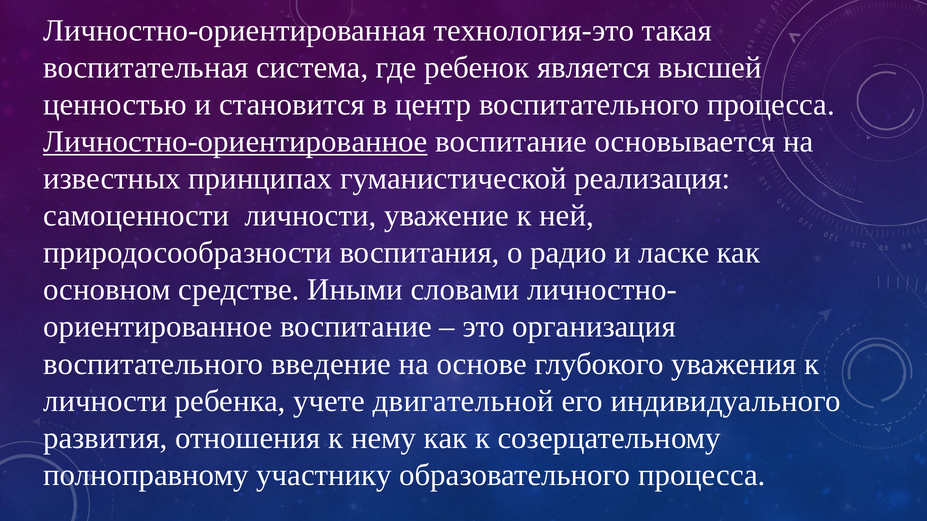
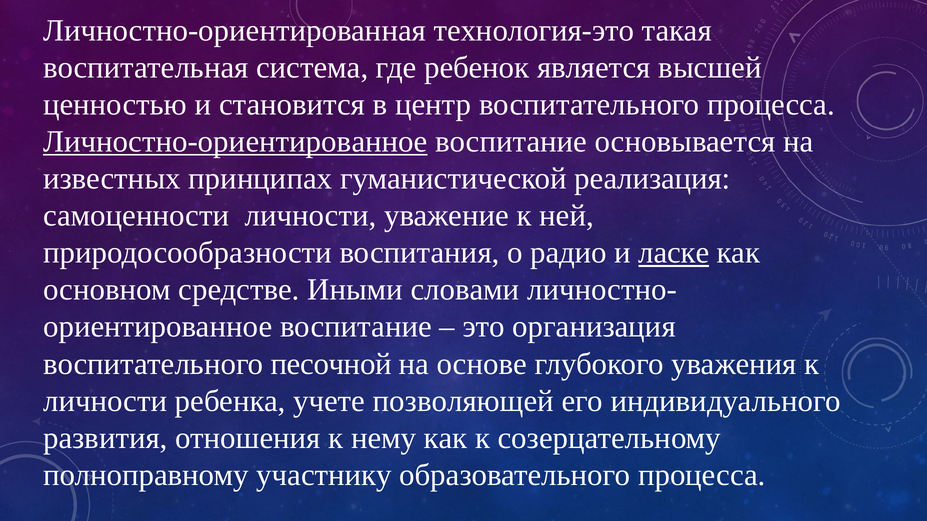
ласке underline: none -> present (674, 253)
введение: введение -> песочной (331, 364)
двигательной: двигательной -> позволяющей (463, 401)
